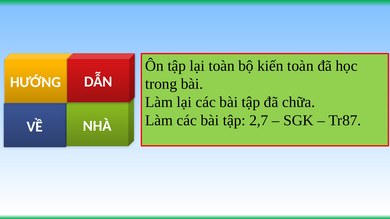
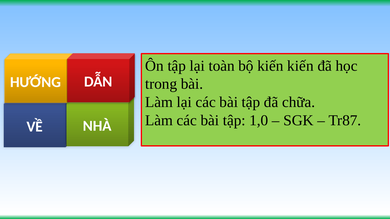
kiến toàn: toàn -> kiến (300, 66)
2,7: 2,7 -> 1,0 (259, 121)
